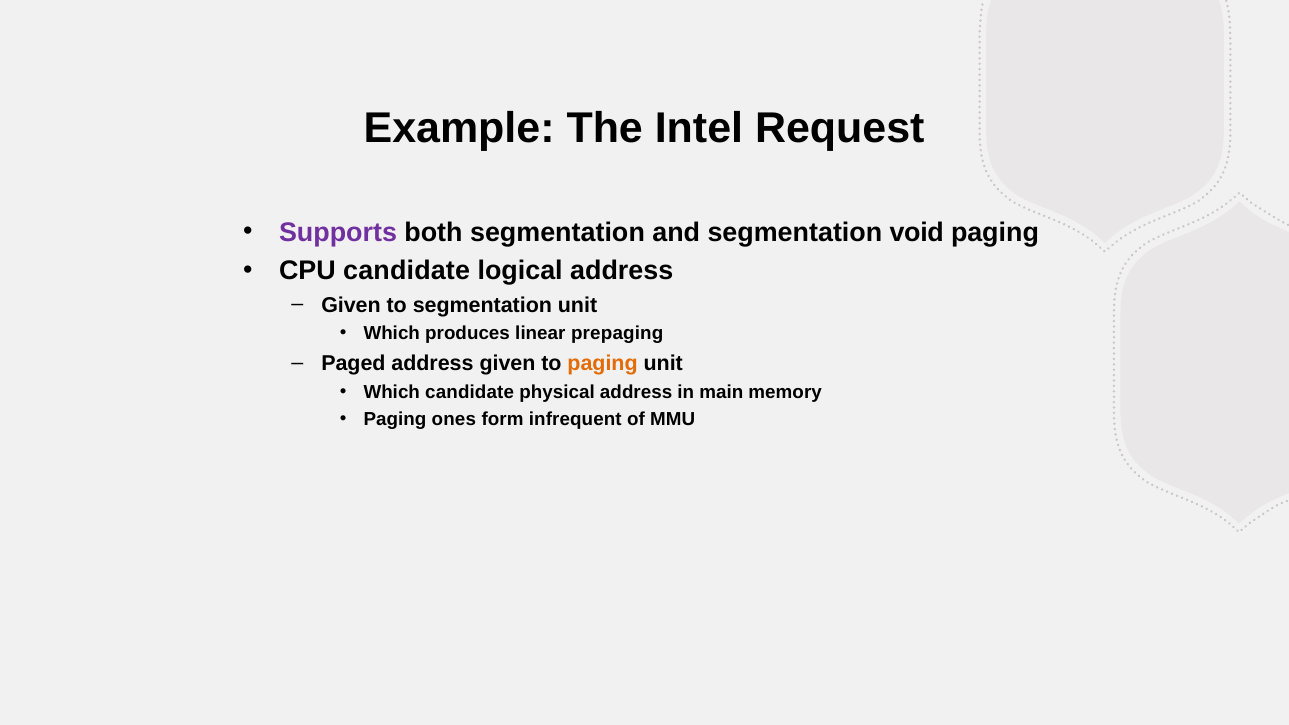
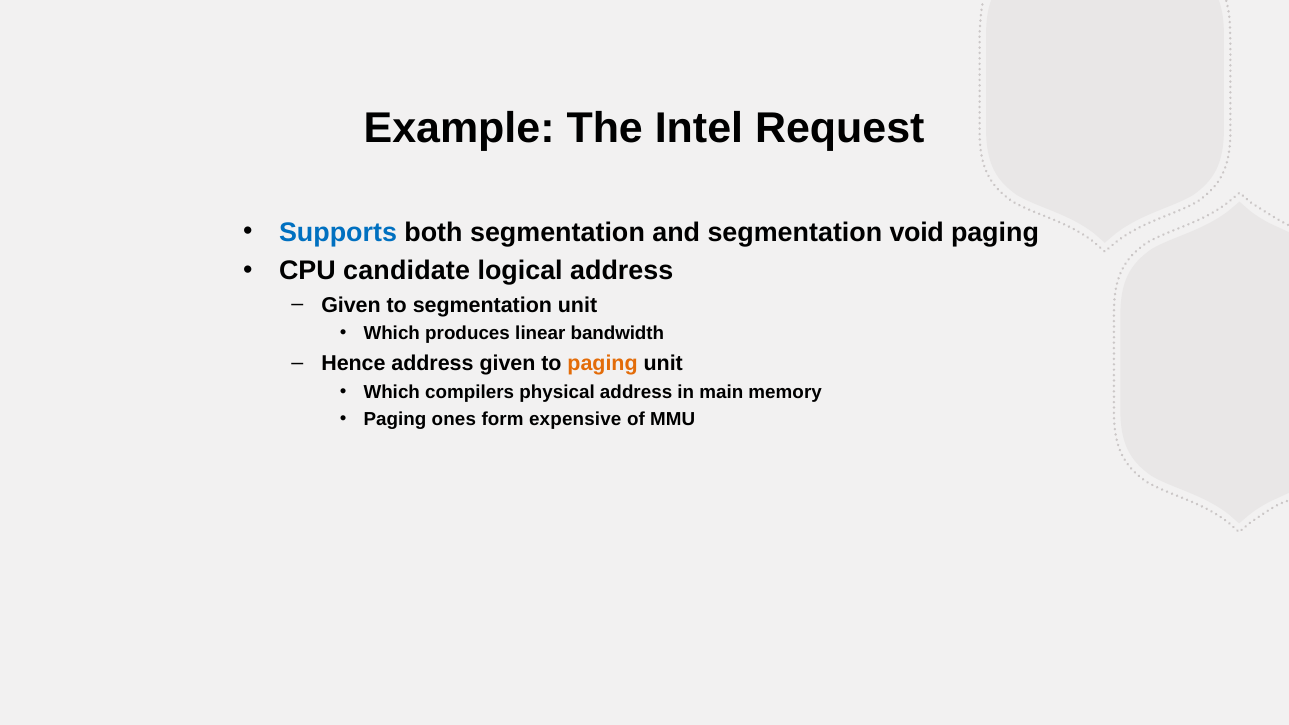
Supports colour: purple -> blue (338, 232)
prepaging: prepaging -> bandwidth (617, 334)
Paged: Paged -> Hence (353, 363)
Which candidate: candidate -> compilers (470, 392)
infrequent: infrequent -> expensive (575, 419)
